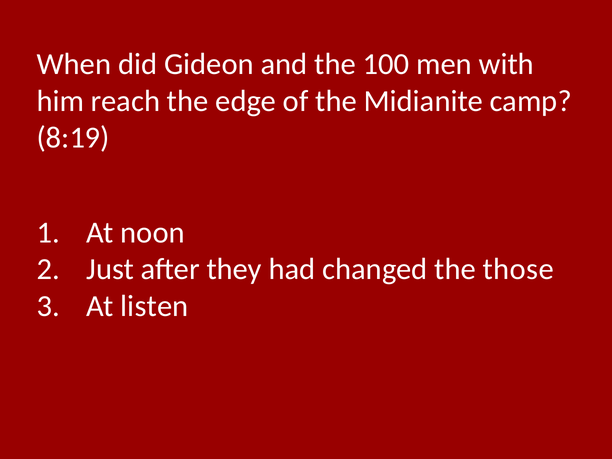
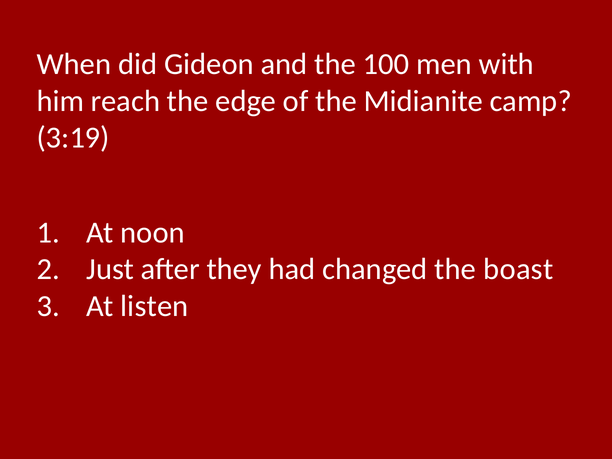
8:19: 8:19 -> 3:19 (73, 138)
those: those -> boast (518, 269)
